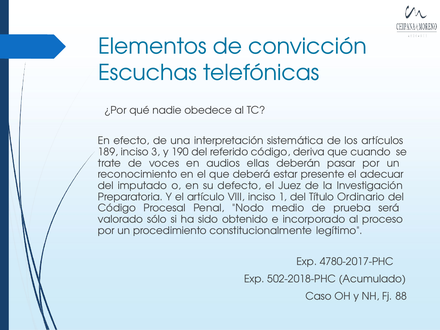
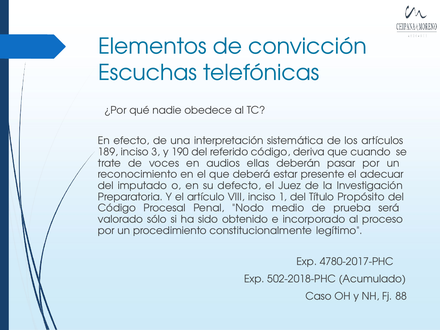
Ordinario: Ordinario -> Propósito (361, 197)
